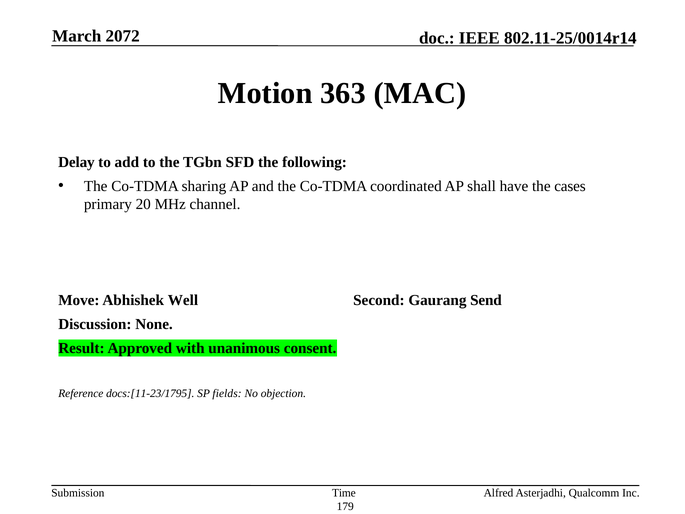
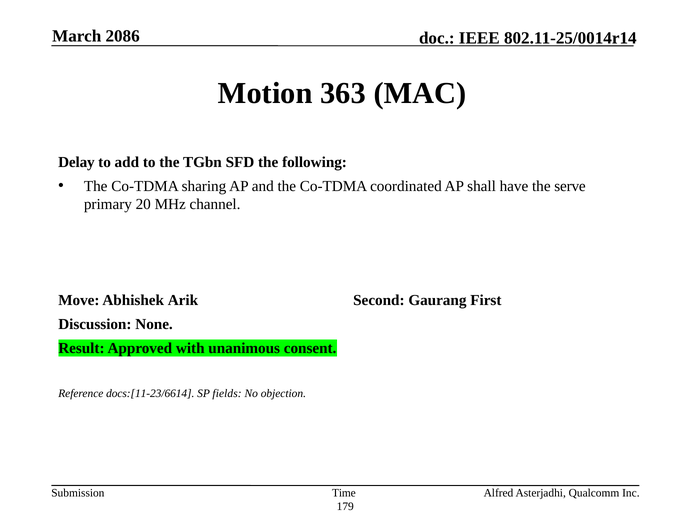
2072: 2072 -> 2086 (123, 36)
cases: cases -> serve (570, 186)
Well: Well -> Arik (183, 300)
Send: Send -> First (486, 300)
docs:[11-23/1795: docs:[11-23/1795 -> docs:[11-23/6614 (150, 394)
